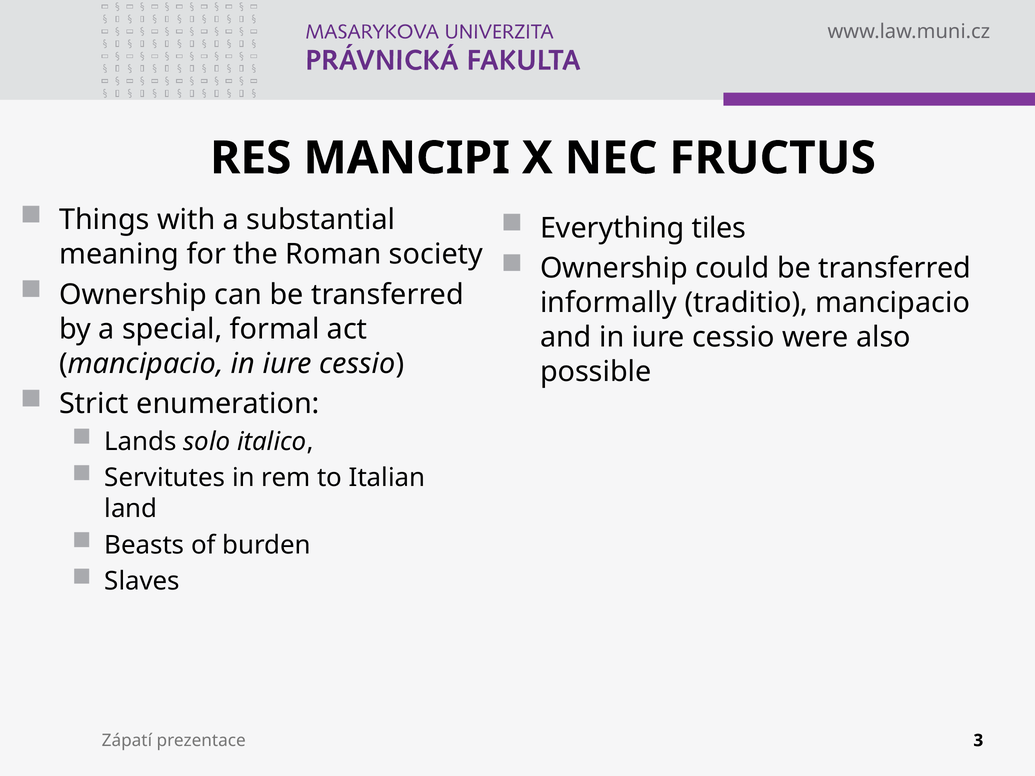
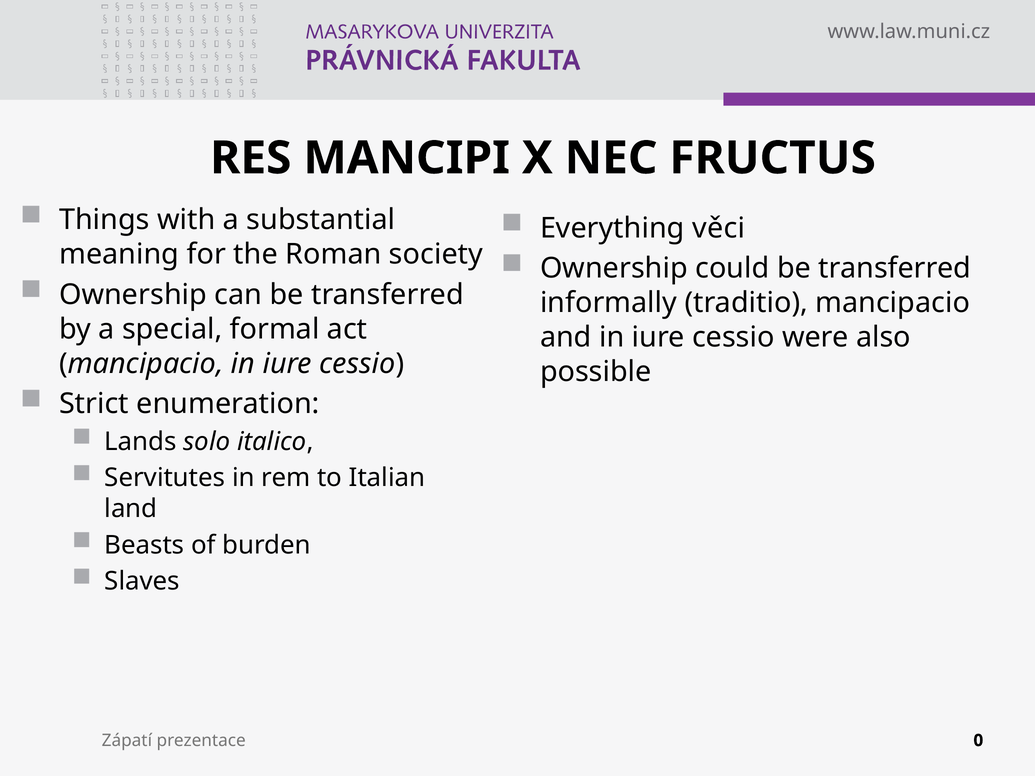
tiles: tiles -> věci (719, 228)
3: 3 -> 0 (978, 741)
